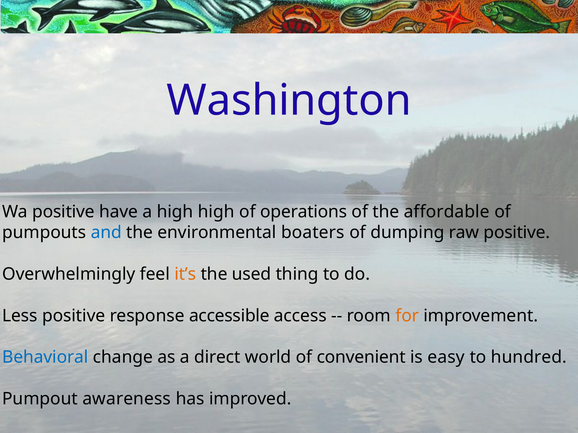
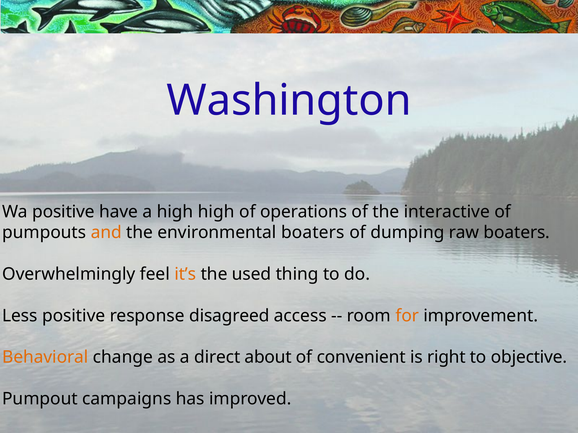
affordable: affordable -> interactive (447, 212)
and colour: blue -> orange (106, 233)
raw positive: positive -> boaters (517, 233)
accessible: accessible -> disagreed (229, 316)
Behavioral colour: blue -> orange (45, 358)
world: world -> about (268, 358)
easy: easy -> right (446, 358)
hundred: hundred -> objective (529, 358)
awareness: awareness -> campaigns (127, 399)
